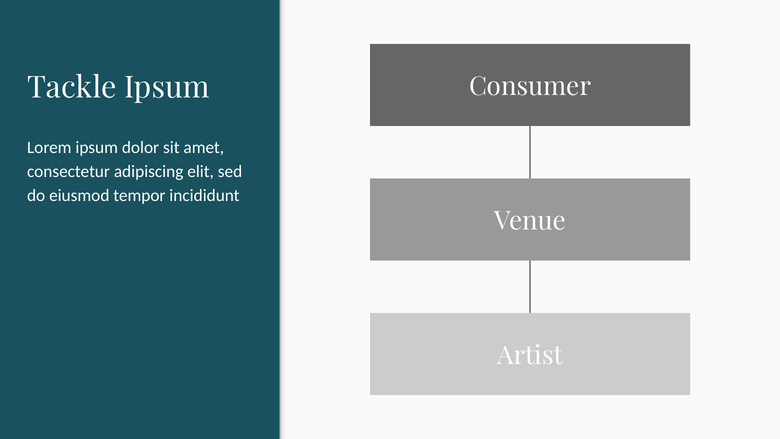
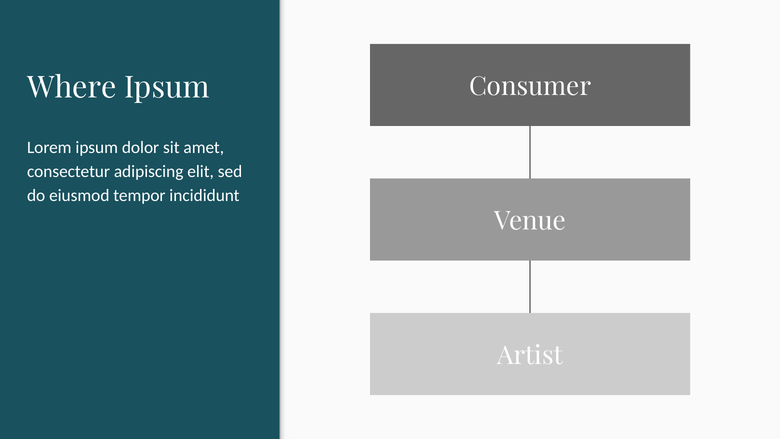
Tackle: Tackle -> Where (72, 88)
